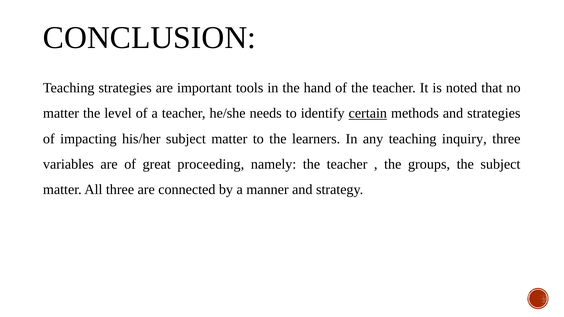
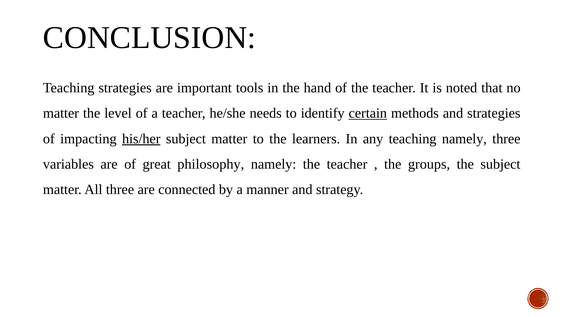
his/her underline: none -> present (141, 139)
teaching inquiry: inquiry -> namely (464, 139)
proceeding: proceeding -> philosophy (211, 164)
